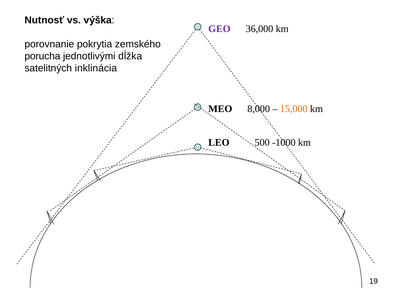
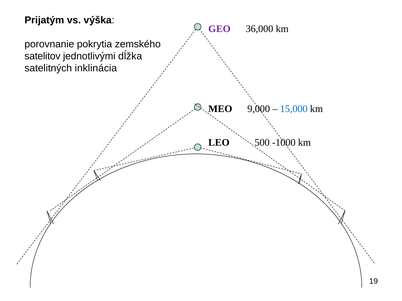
Nutnosť: Nutnosť -> Prijatým (44, 20)
porucha: porucha -> satelitov (42, 56)
8,000: 8,000 -> 9,000 (259, 109)
15,000 colour: orange -> blue (294, 109)
